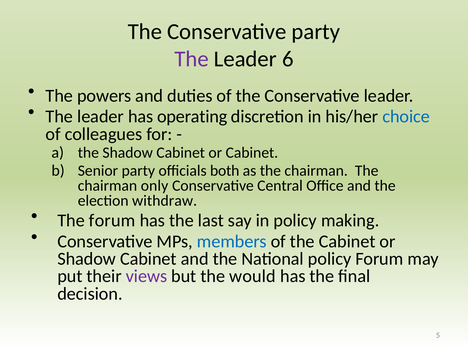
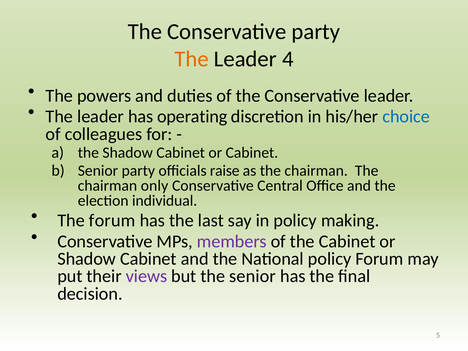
The colour: purple -> orange (192, 59)
6: 6 -> 4 (288, 59)
both: both -> raise (225, 171)
withdraw: withdraw -> individual (165, 201)
members colour: blue -> purple (232, 241)
the would: would -> senior (253, 276)
